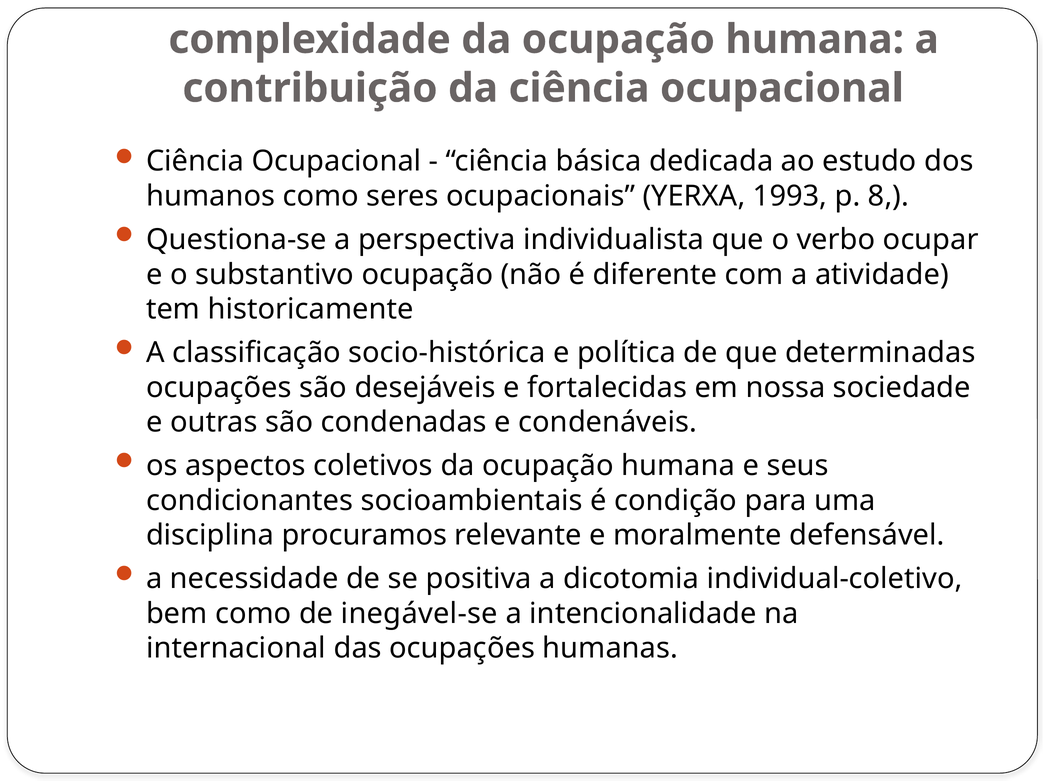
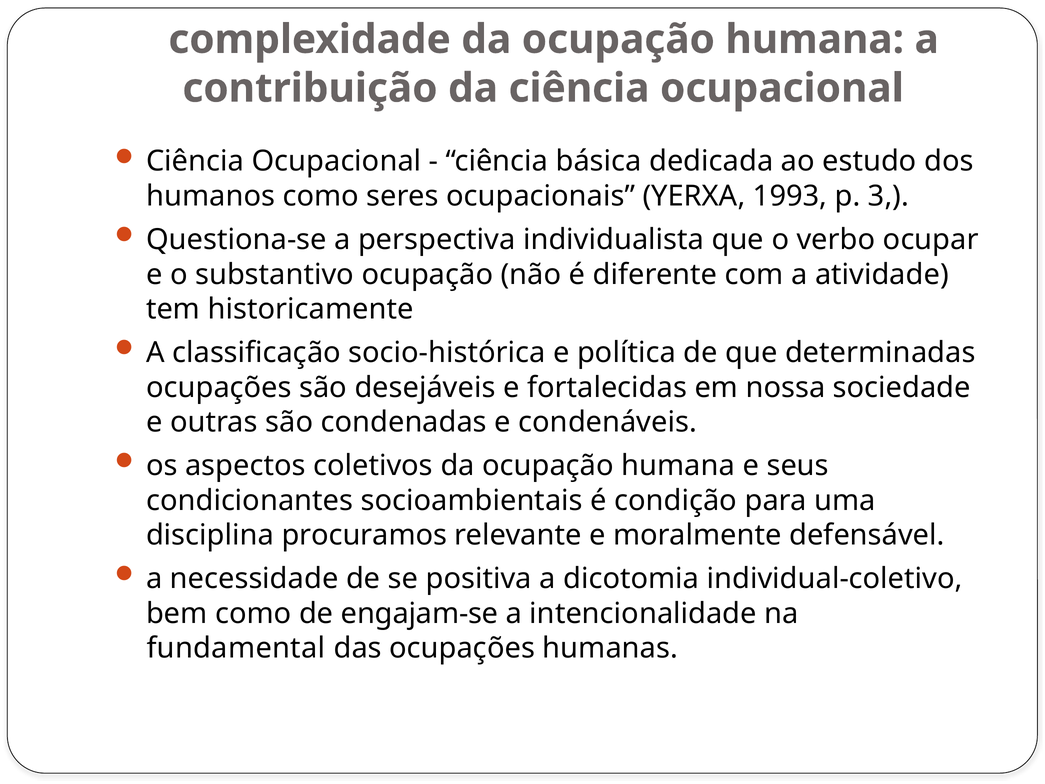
8: 8 -> 3 (888, 196)
inegável-se: inegável-se -> engajam-se (420, 613)
internacional: internacional -> fundamental (236, 648)
